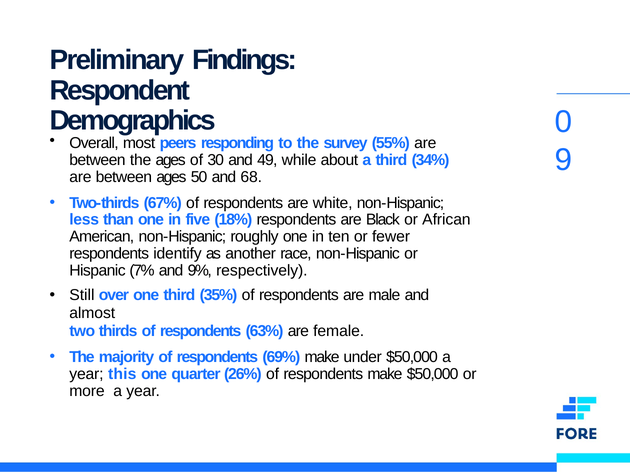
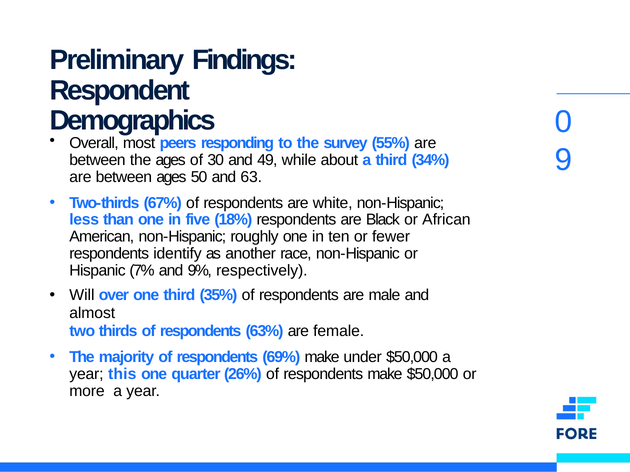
68: 68 -> 63 (251, 177)
Still: Still -> Will (82, 296)
